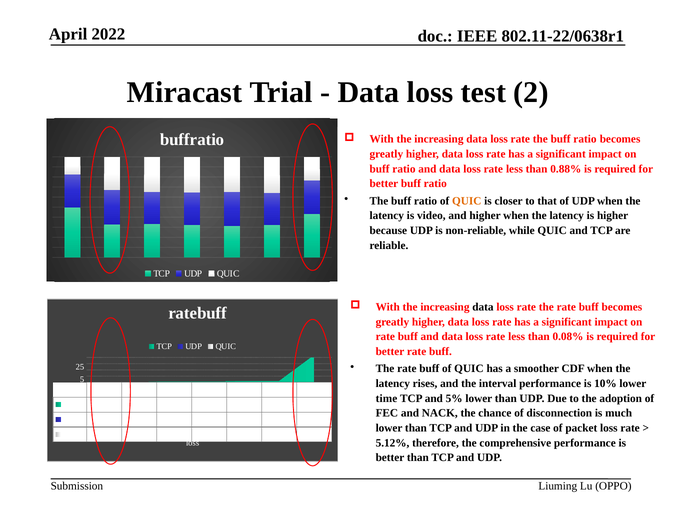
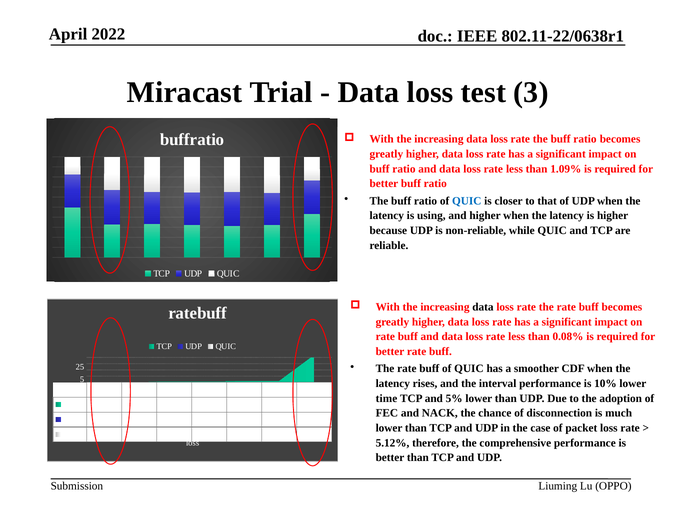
2: 2 -> 3 (531, 92)
0.88%: 0.88% -> 1.09% (566, 169)
QUIC colour: orange -> blue (467, 201)
video: video -> using (431, 216)
